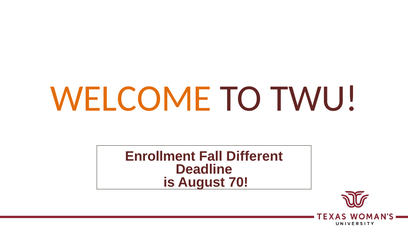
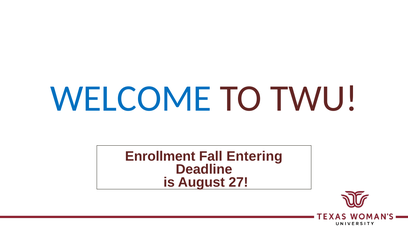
WELCOME colour: orange -> blue (131, 98)
Different: Different -> Entering (254, 156)
70: 70 -> 27 (238, 182)
